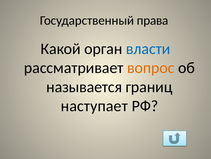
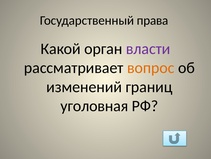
власти colour: blue -> purple (148, 49)
называется: называется -> изменений (84, 87)
наступает: наступает -> уголовная (94, 106)
